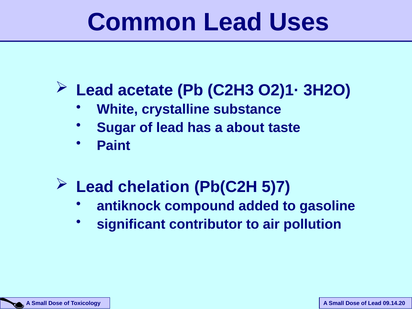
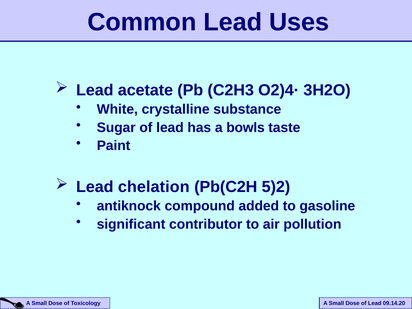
O2)1·: O2)1· -> O2)4· (279, 90)
about: about -> bowls (246, 128)
5)7: 5)7 -> 5)2 (276, 187)
